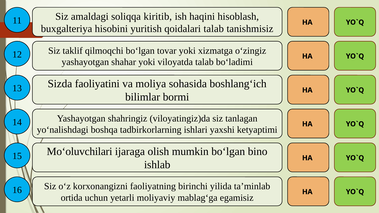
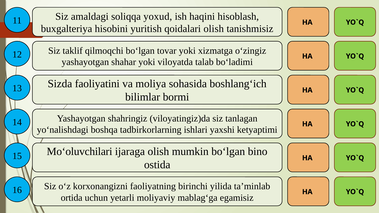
kiritib: kiritib -> yoxud (158, 16)
qoidalari talab: talab -> olish (214, 29)
ishlab: ishlab -> ostida (157, 165)
